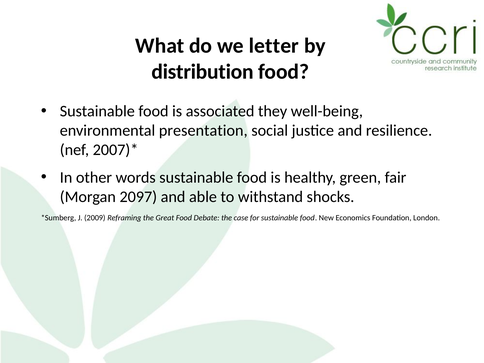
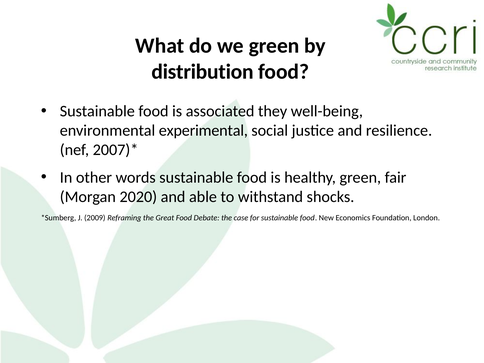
we letter: letter -> green (274, 46)
presentation: presentation -> experimental (203, 131)
2097: 2097 -> 2020 (138, 197)
